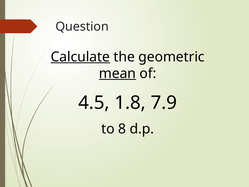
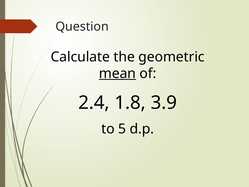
Calculate underline: present -> none (80, 57)
4.5: 4.5 -> 2.4 (94, 103)
7.9: 7.9 -> 3.9 (164, 103)
8: 8 -> 5 (122, 129)
